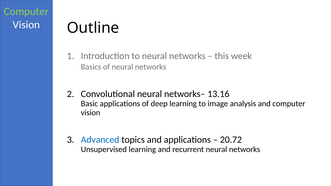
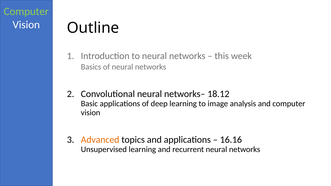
13.16: 13.16 -> 18.12 (218, 94)
Advanced colour: blue -> orange (100, 140)
20.72: 20.72 -> 16.16 (231, 140)
